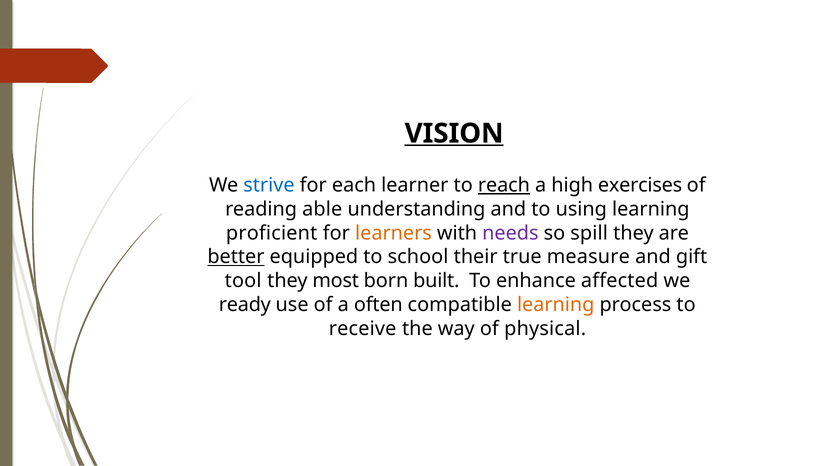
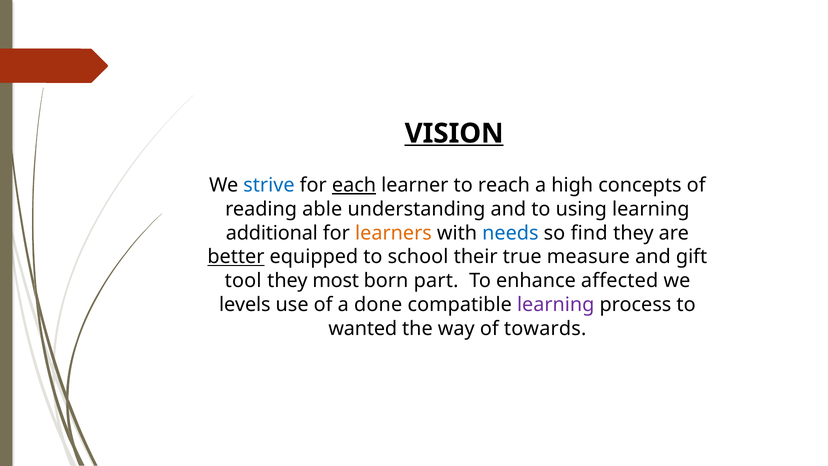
each underline: none -> present (354, 185)
reach underline: present -> none (504, 185)
exercises: exercises -> concepts (640, 185)
proficient: proficient -> additional (272, 233)
needs colour: purple -> blue (510, 233)
spill: spill -> find (589, 233)
built: built -> part (436, 281)
ready: ready -> levels (245, 305)
often: often -> done (378, 305)
learning colour: orange -> purple (556, 305)
receive: receive -> wanted (363, 328)
physical: physical -> towards (545, 328)
